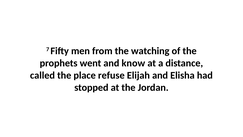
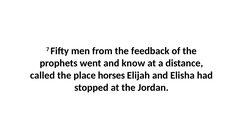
watching: watching -> feedback (150, 51)
refuse: refuse -> horses (111, 75)
